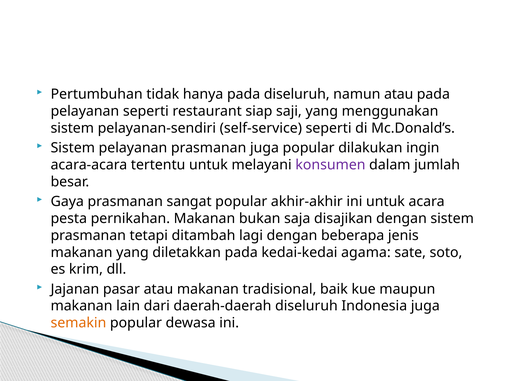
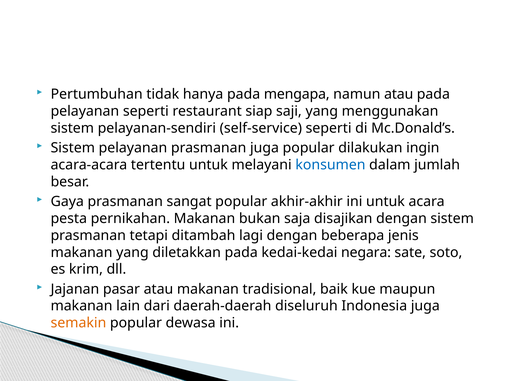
pada diseluruh: diseluruh -> mengapa (297, 94)
konsumen colour: purple -> blue (330, 165)
agama: agama -> negara (366, 252)
